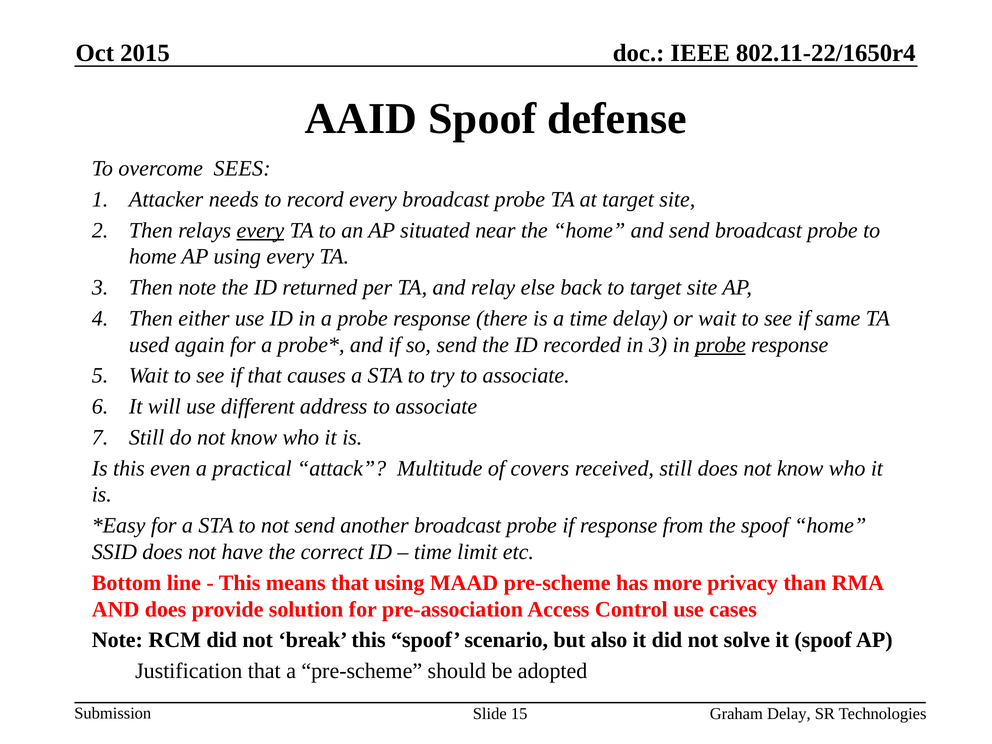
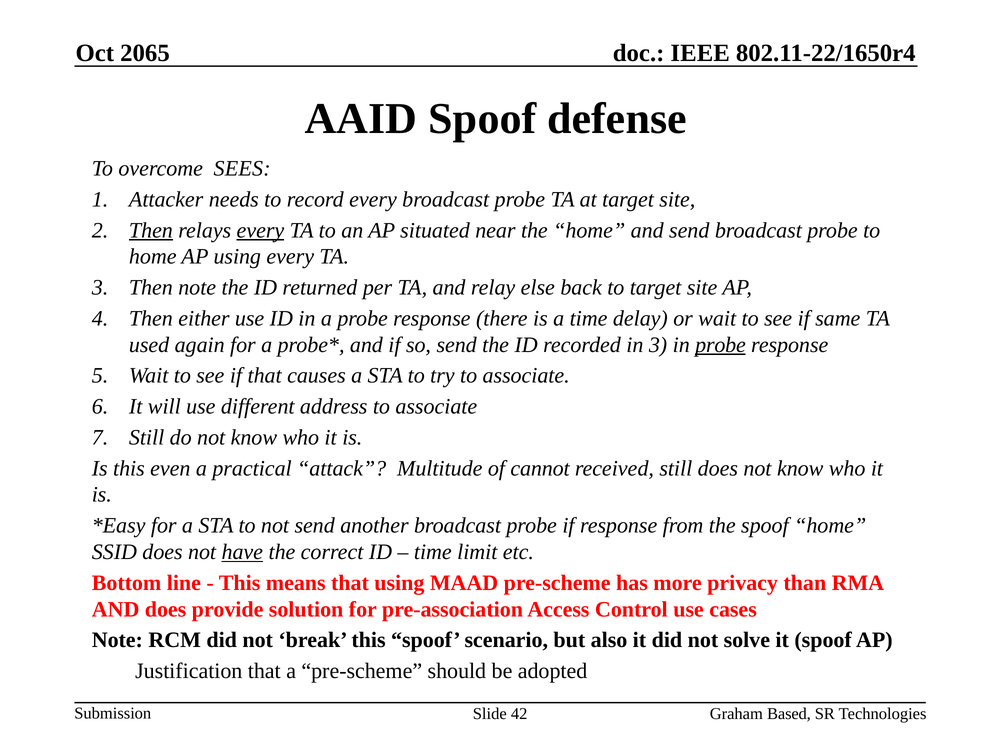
2015: 2015 -> 2065 (145, 53)
Then underline: none -> present (151, 230)
covers: covers -> cannot (540, 468)
have underline: none -> present (242, 552)
15: 15 -> 42 (519, 714)
Graham Delay: Delay -> Based (789, 714)
